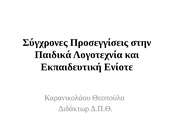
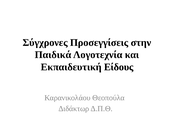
Ενίοτε: Ενίοτε -> Είδους (119, 67)
